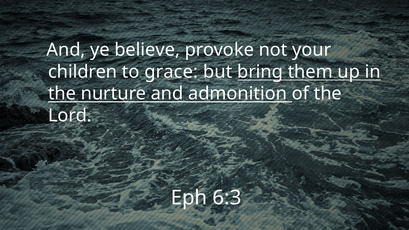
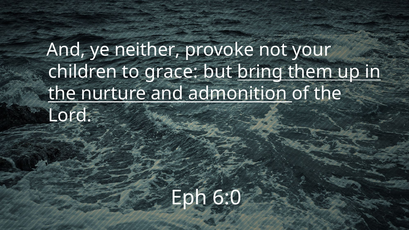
believe: believe -> neither (147, 50)
6:3: 6:3 -> 6:0 (227, 198)
